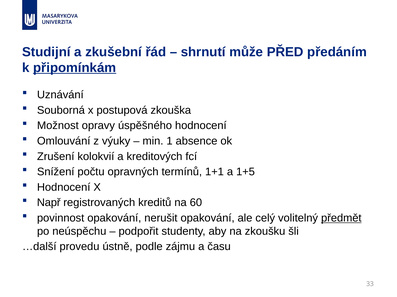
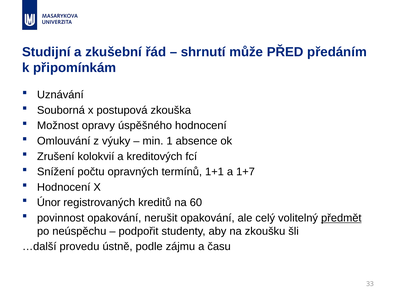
připomínkám underline: present -> none (75, 68)
1+5: 1+5 -> 1+7 (245, 172)
Např: Např -> Únor (49, 203)
